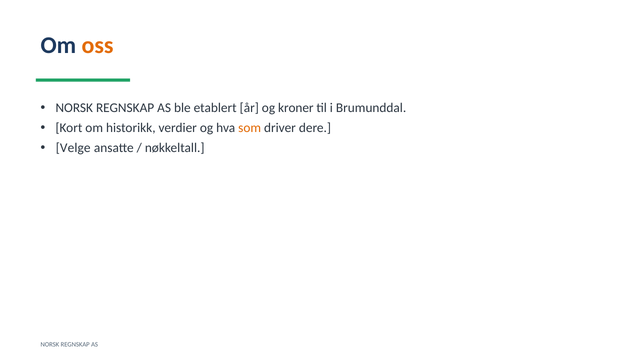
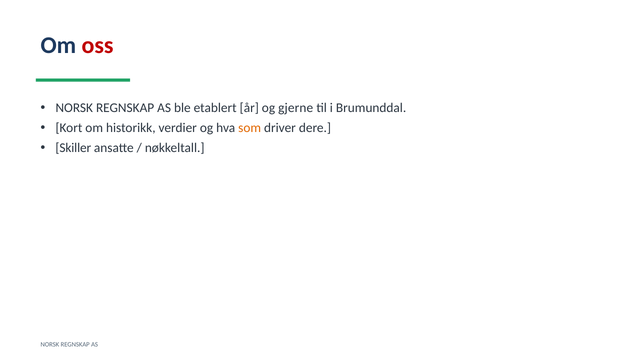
oss colour: orange -> red (98, 46)
kroner: kroner -> gjerne (296, 108)
Velge: Velge -> Skiller (73, 148)
